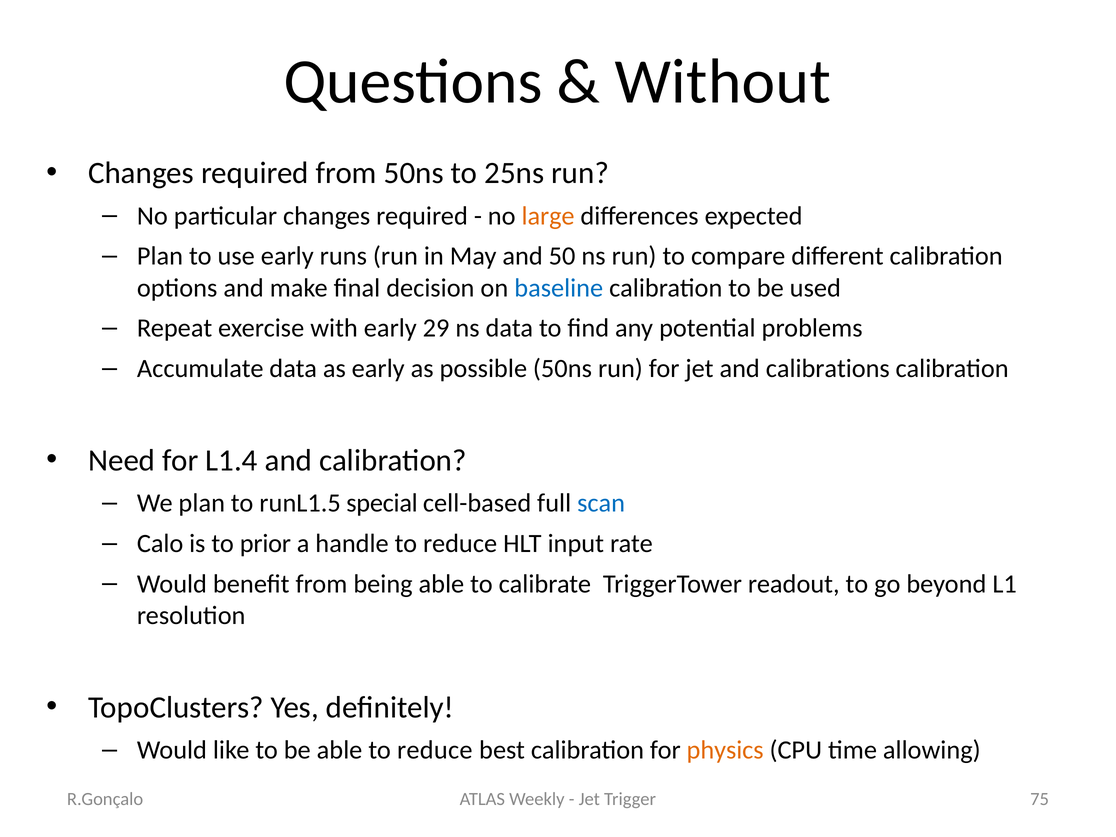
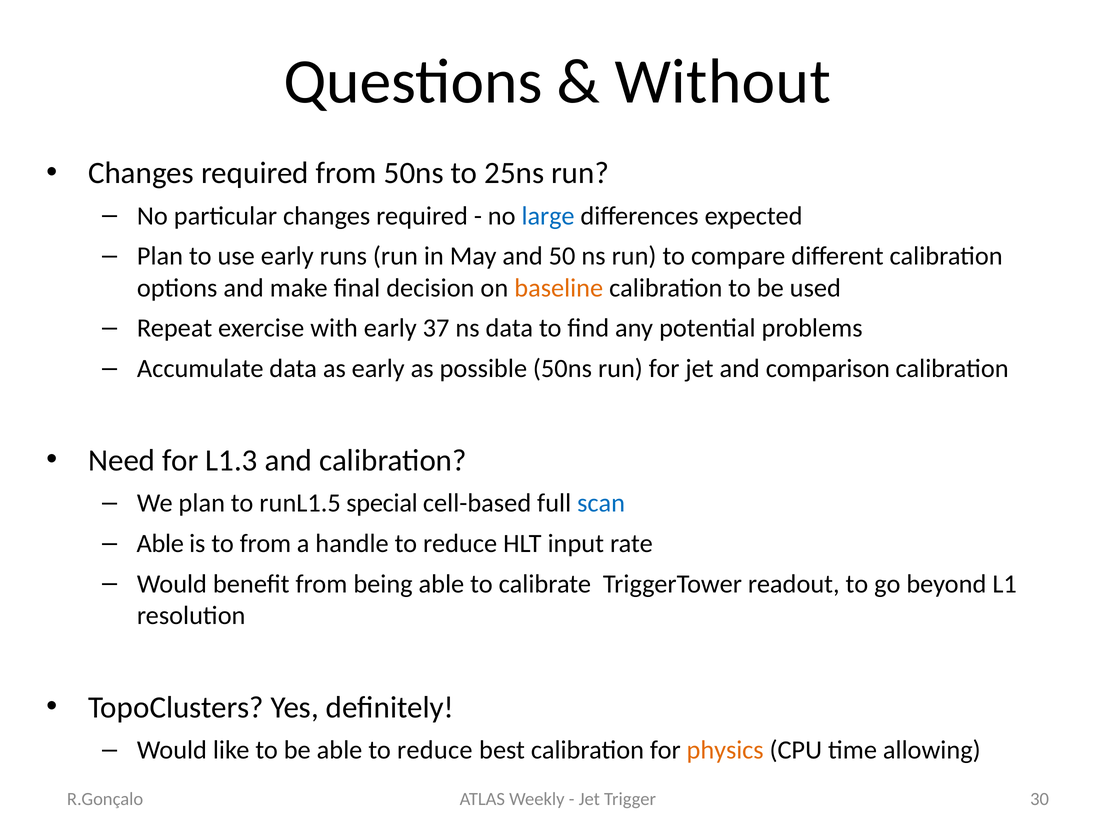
large colour: orange -> blue (548, 216)
baseline colour: blue -> orange (559, 288)
29: 29 -> 37 (436, 328)
calibrations: calibrations -> comparison (828, 369)
L1.4: L1.4 -> L1.3 (231, 460)
Calo: Calo -> Able (160, 544)
to prior: prior -> from (265, 544)
75: 75 -> 30 (1040, 799)
